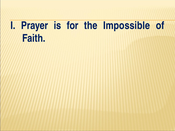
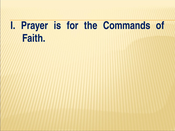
Impossible: Impossible -> Commands (127, 26)
